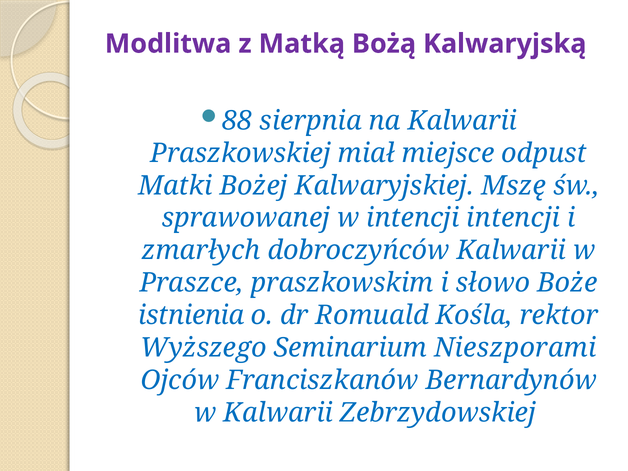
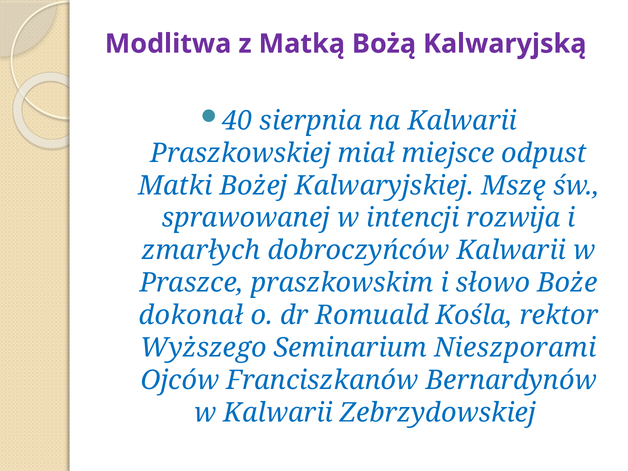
88: 88 -> 40 (237, 121)
intencji intencji: intencji -> rozwija (514, 218)
istnienia: istnienia -> dokonał (191, 315)
